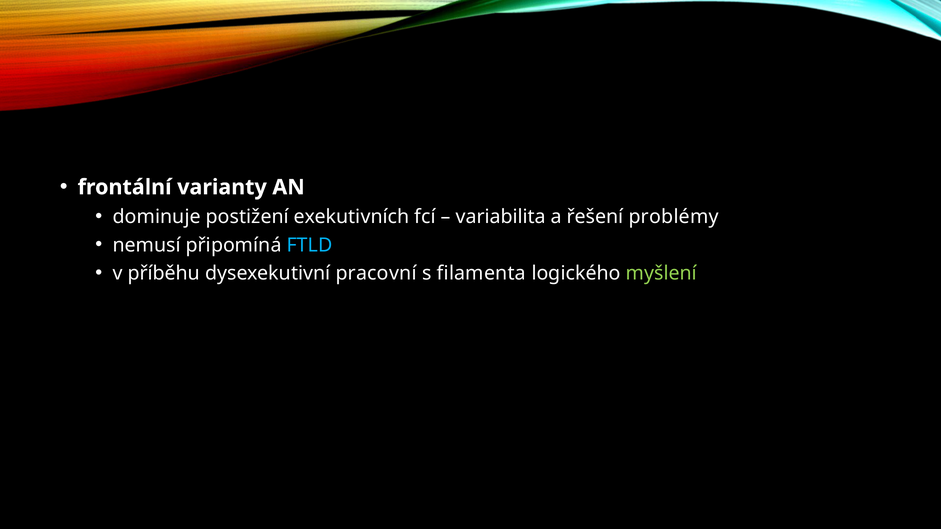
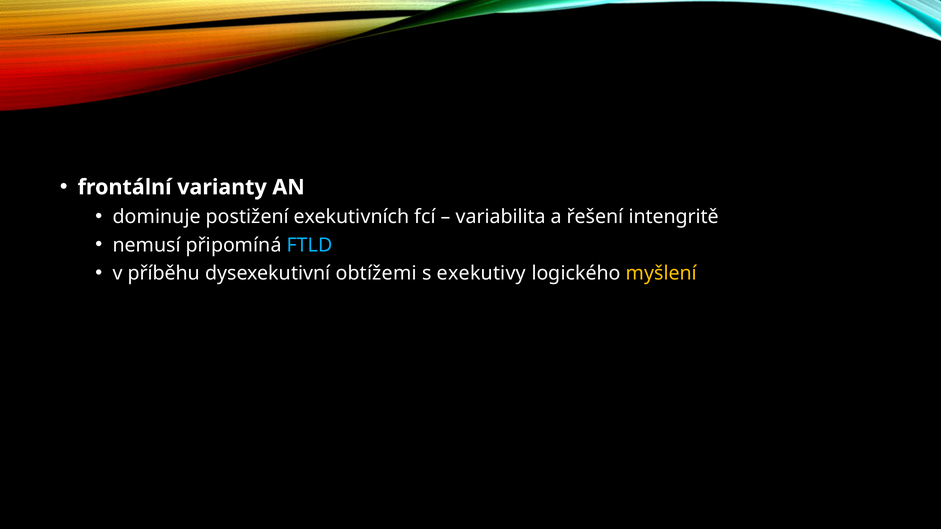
problémy: problémy -> intengritě (674, 217)
pracovní: pracovní -> obtížemi (376, 274)
filamenta: filamenta -> exekutivy (481, 274)
myšlení colour: light green -> yellow (661, 274)
